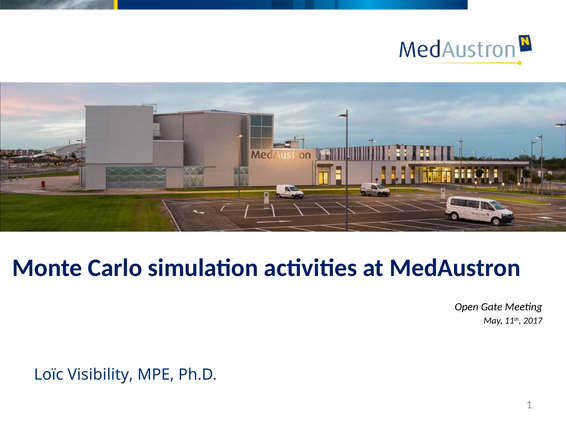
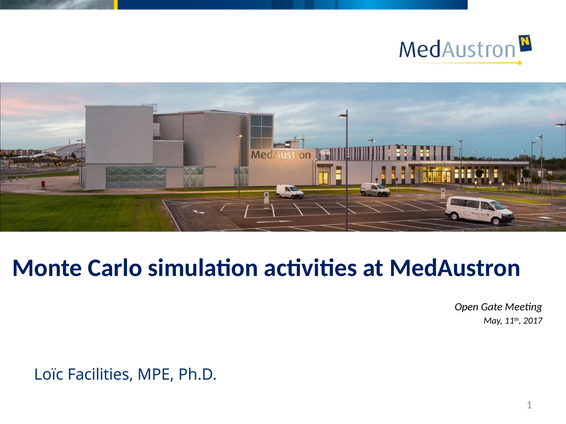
Visibility: Visibility -> Facilities (100, 375)
